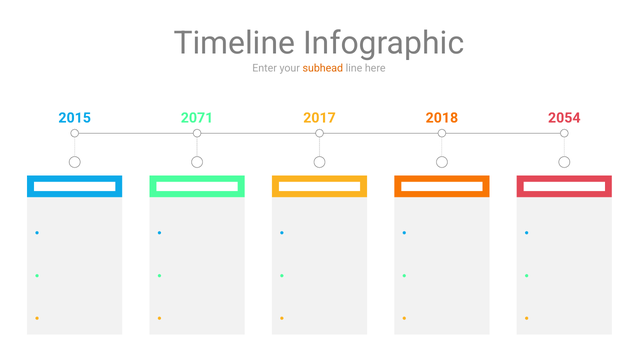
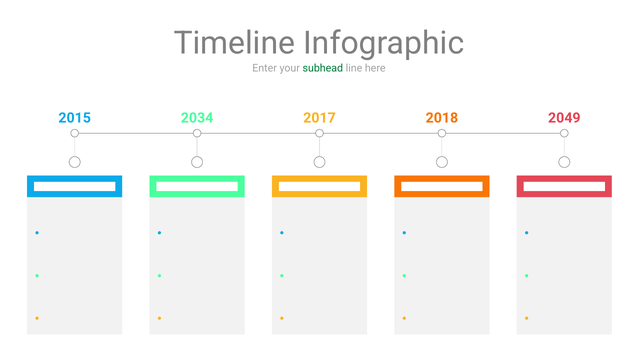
subhead colour: orange -> green (323, 69)
2071: 2071 -> 2034 (197, 118)
2054: 2054 -> 2049 (564, 118)
